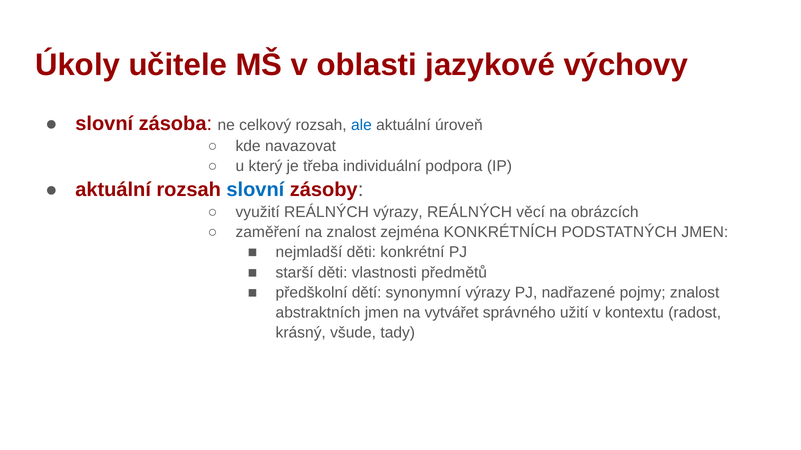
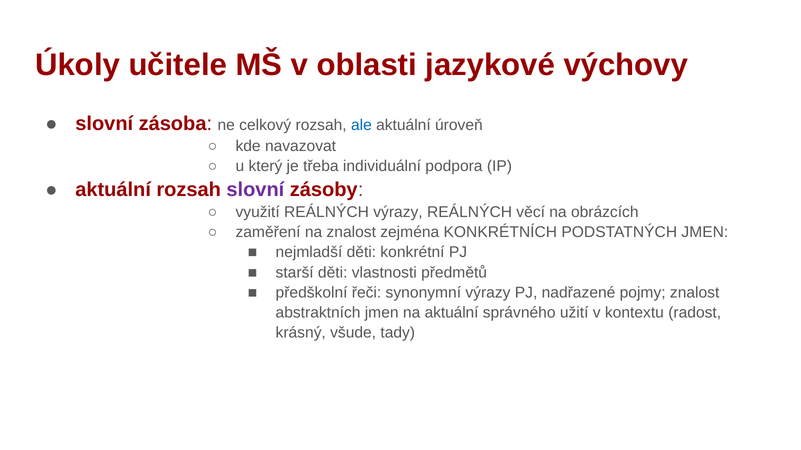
slovní colour: blue -> purple (255, 190)
dětí: dětí -> řeči (367, 293)
na vytvářet: vytvářet -> aktuální (452, 313)
